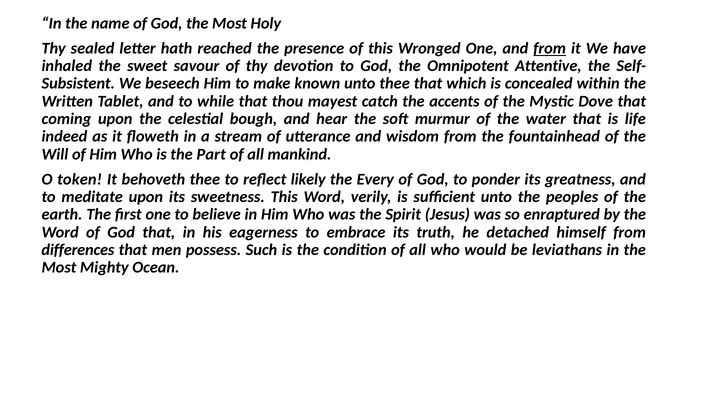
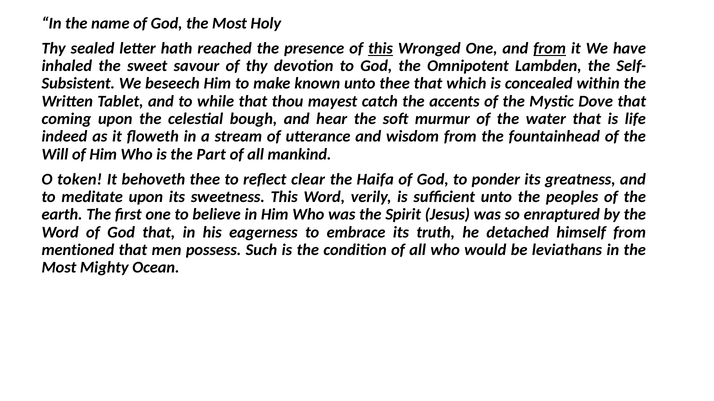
this underline: none -> present (381, 48)
Attentive: Attentive -> Lambden (548, 66)
likely: likely -> clear (308, 180)
Every: Every -> Haifa (375, 180)
differences: differences -> mentioned (78, 250)
